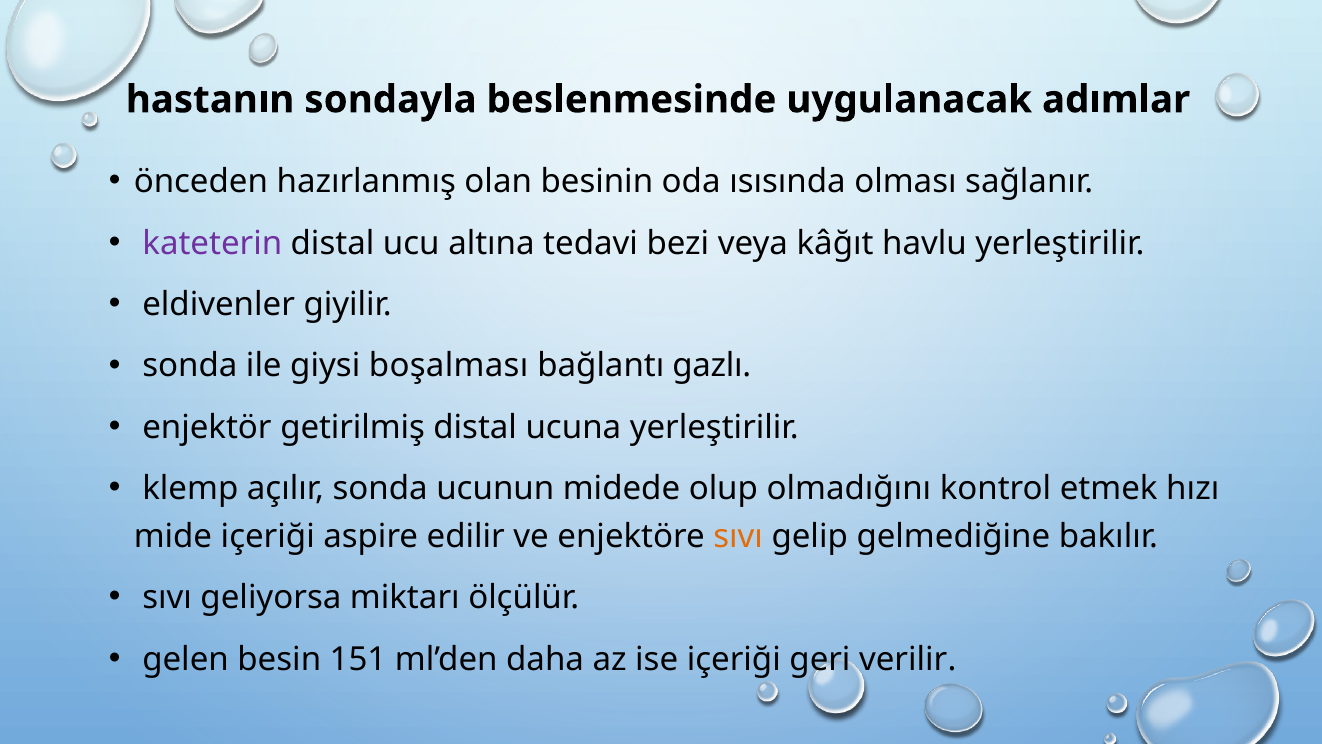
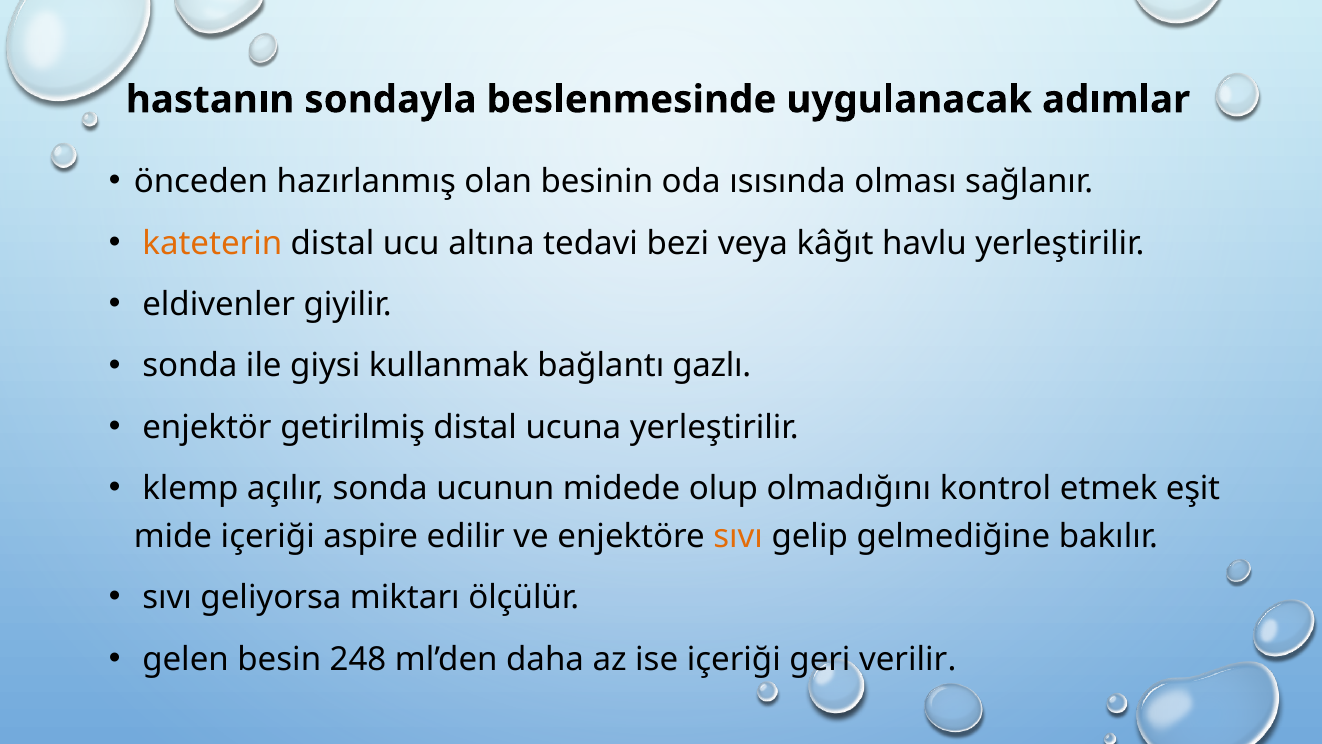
kateterin colour: purple -> orange (212, 243)
boşalması: boşalması -> kullanmak (449, 366)
hızı: hızı -> eşit (1193, 488)
151: 151 -> 248 (358, 659)
